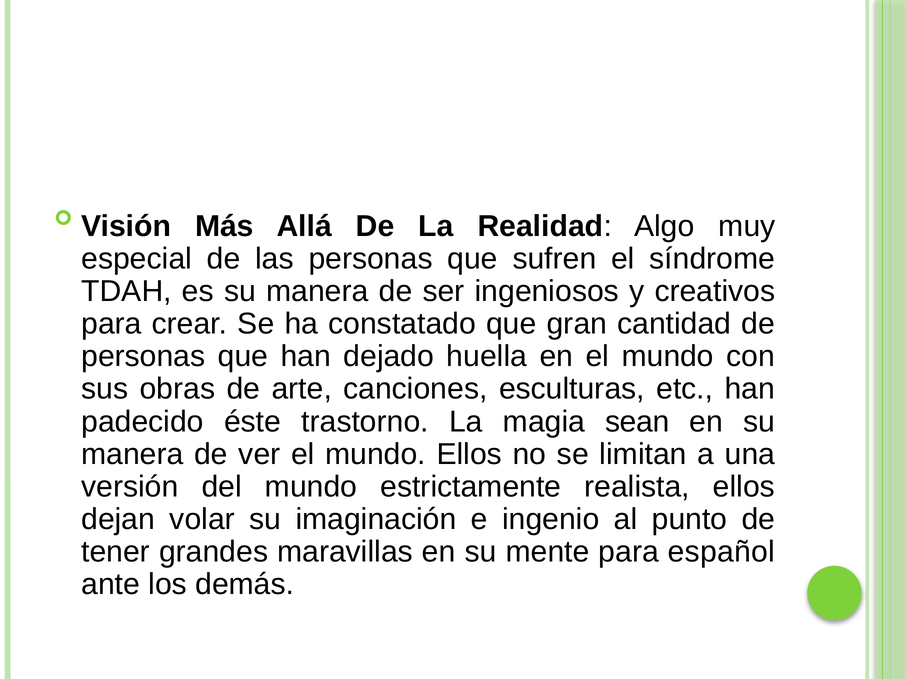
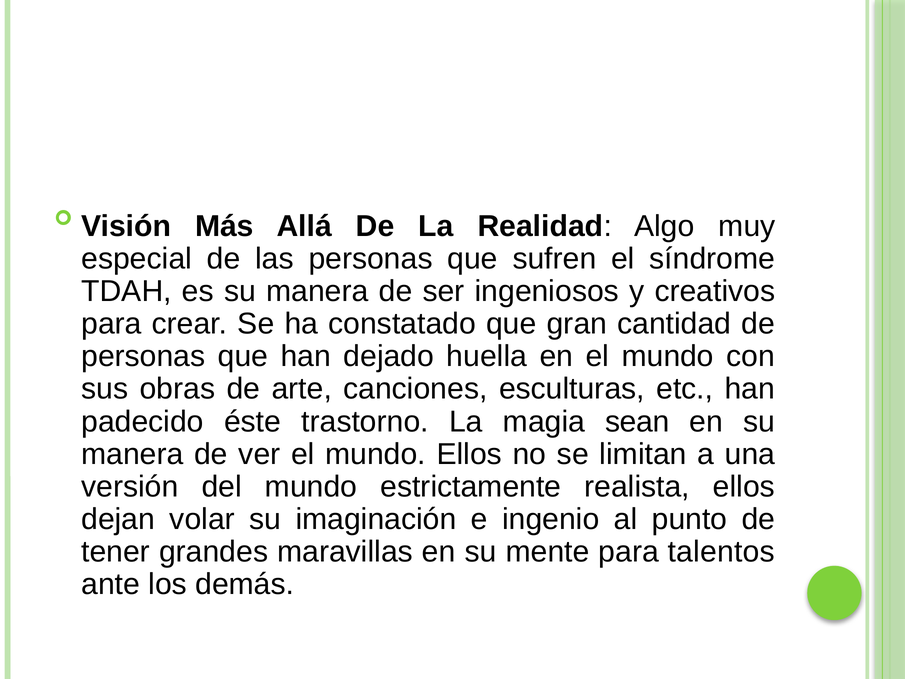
español: español -> talentos (721, 552)
